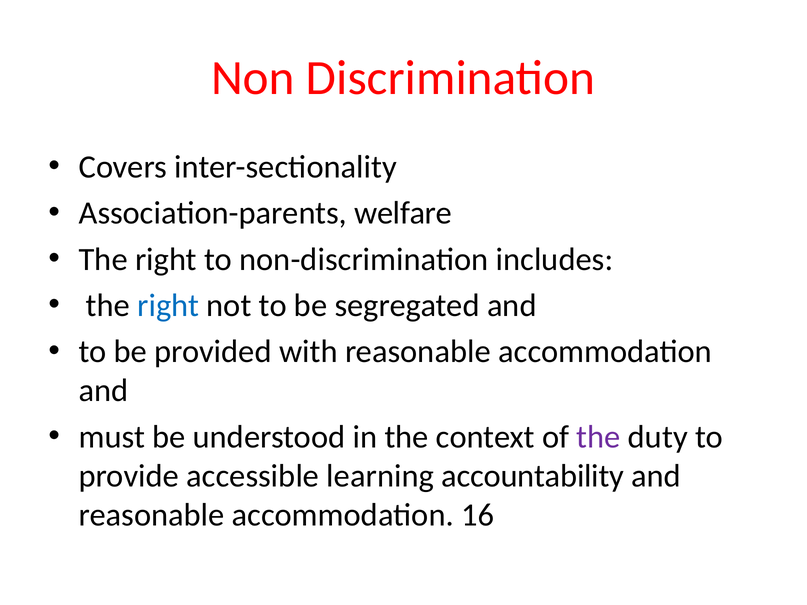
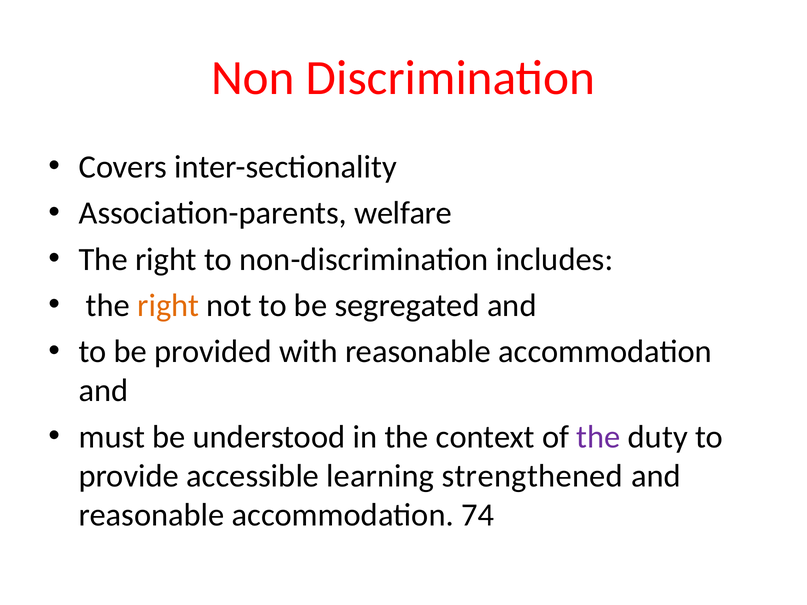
right colour: blue -> orange (168, 306)
accountability: accountability -> strengthened (532, 476)
16: 16 -> 74 (478, 515)
